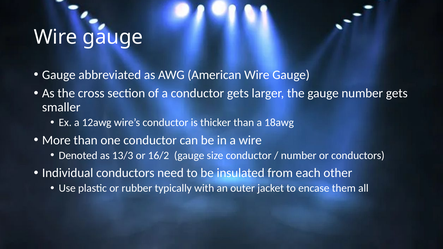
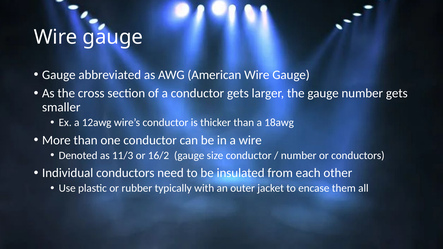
13/3: 13/3 -> 11/3 (123, 156)
